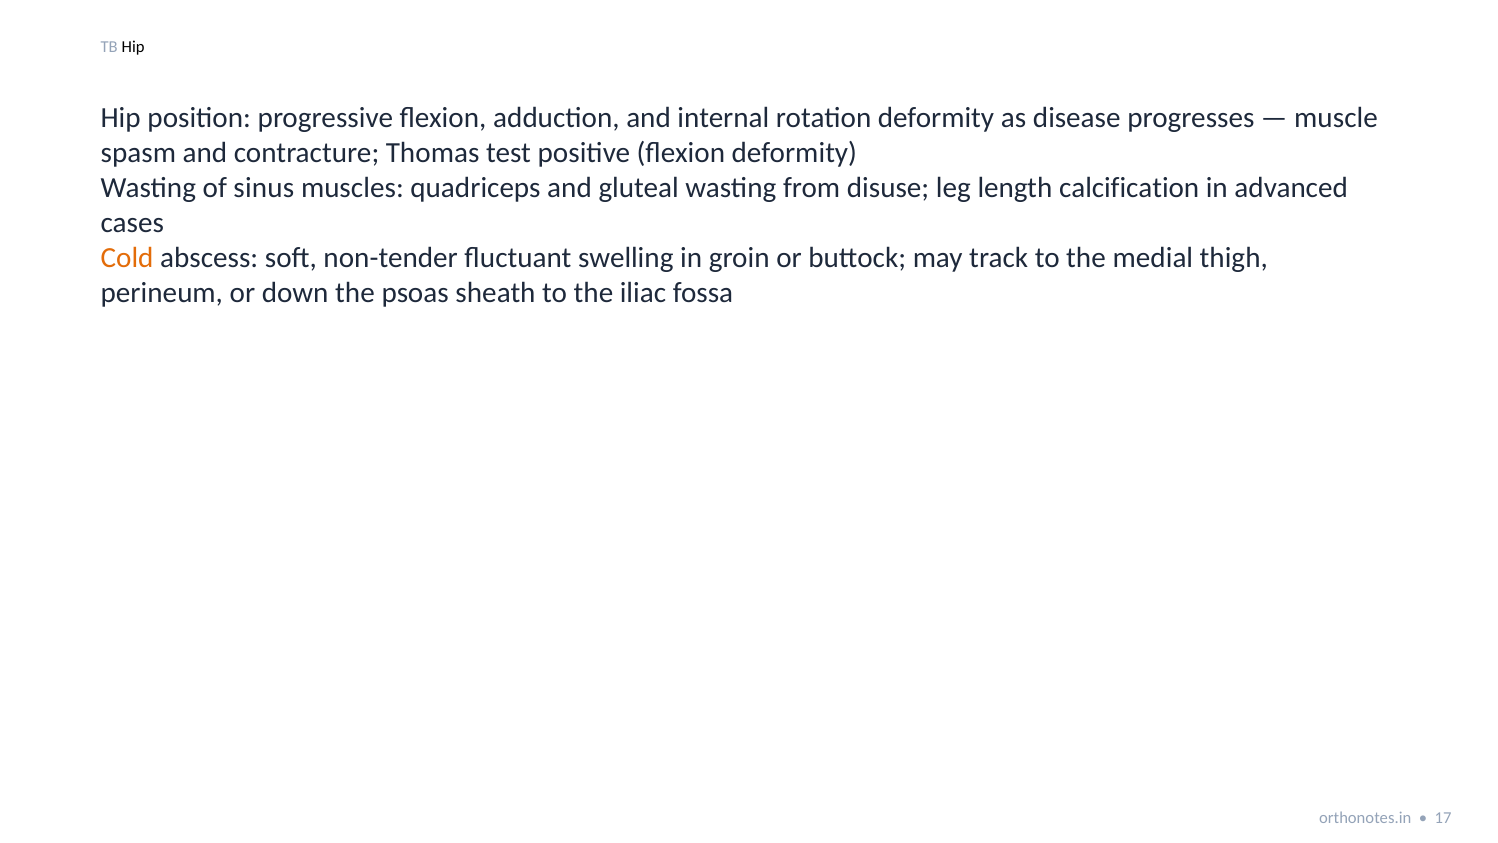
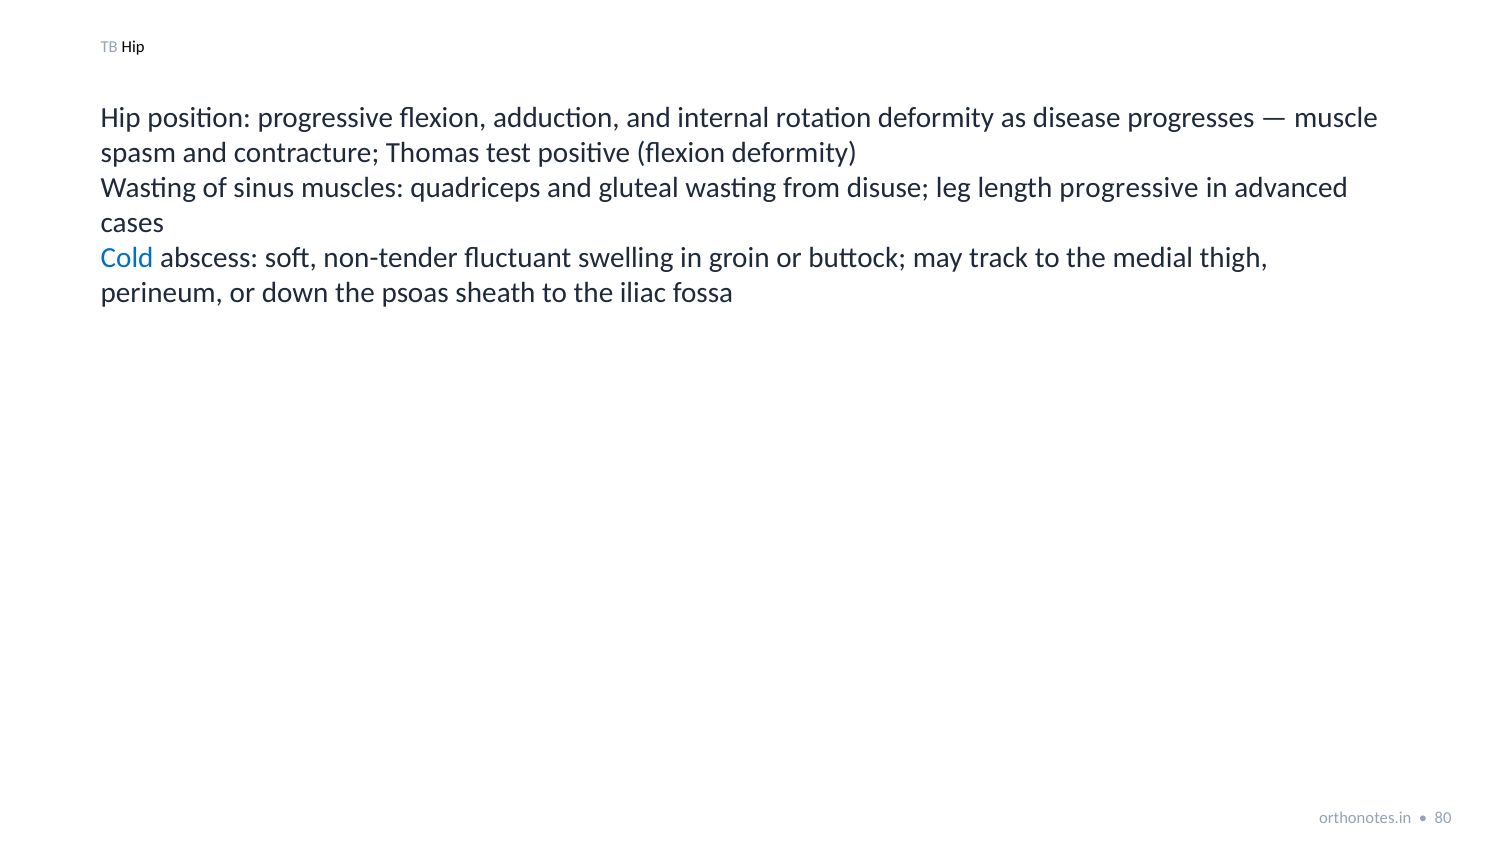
length calcification: calcification -> progressive (1129, 187)
Cold colour: orange -> blue (127, 257)
17: 17 -> 80 (1443, 818)
